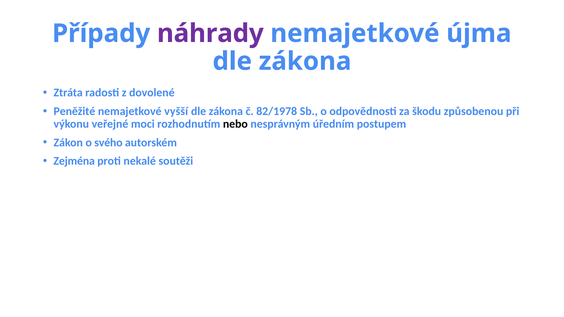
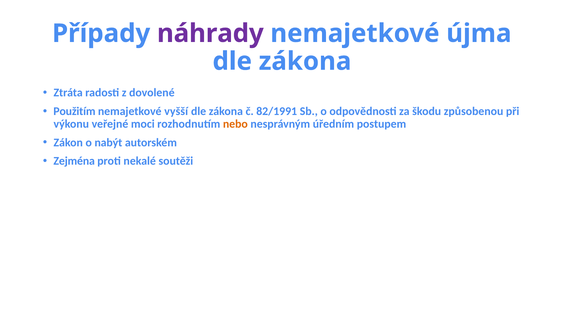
Peněžité: Peněžité -> Použitím (74, 111)
82/1978: 82/1978 -> 82/1991 (277, 111)
nebo colour: black -> orange (235, 124)
svého: svého -> nabýt (108, 143)
